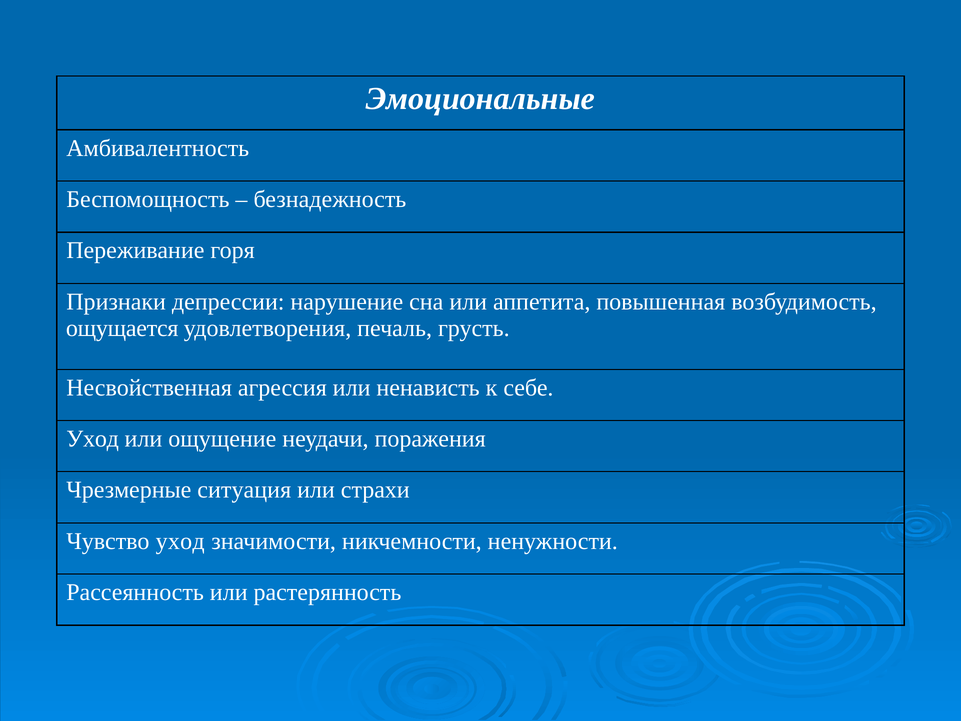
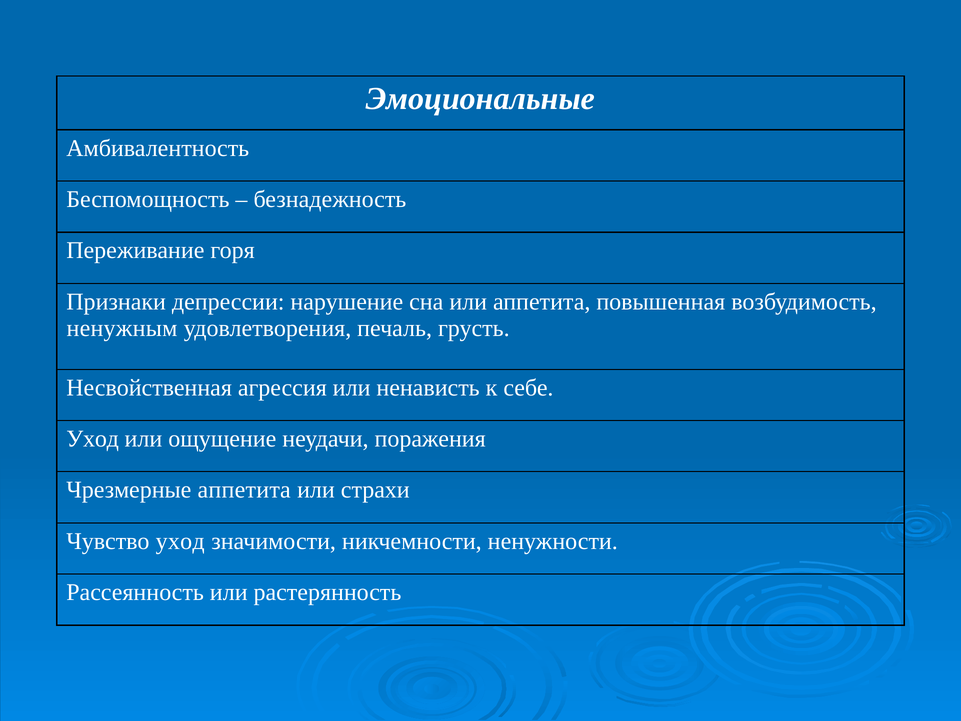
ощущается: ощущается -> ненужным (122, 328)
Чрезмерные ситуация: ситуация -> аппетита (244, 490)
